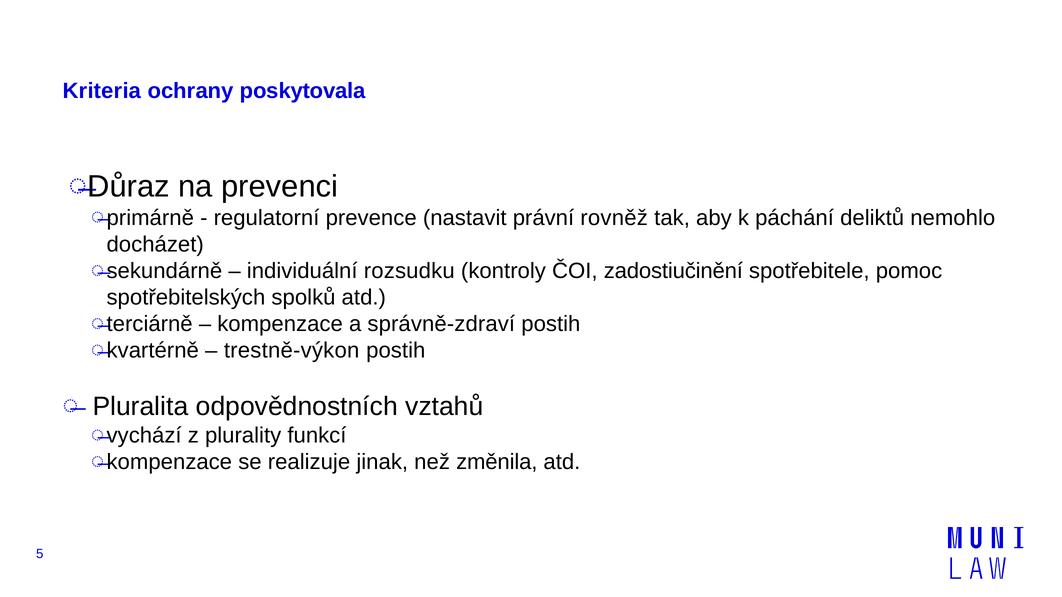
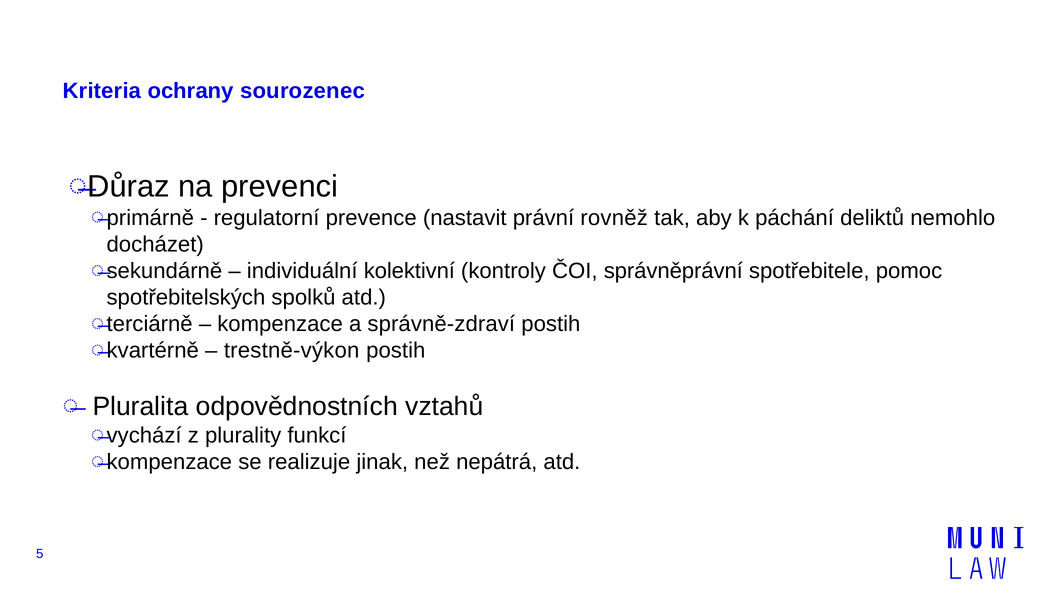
poskytovala: poskytovala -> sourozenec (303, 91)
rozsudku: rozsudku -> kolektivní (409, 271)
zadostiučinění: zadostiučinění -> správněprávní (673, 271)
změnila: změnila -> nepátrá (497, 462)
